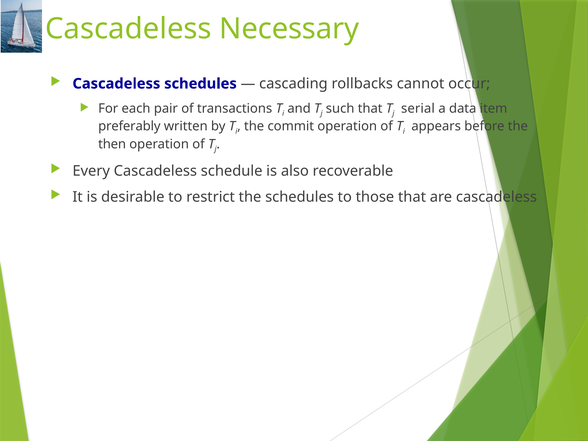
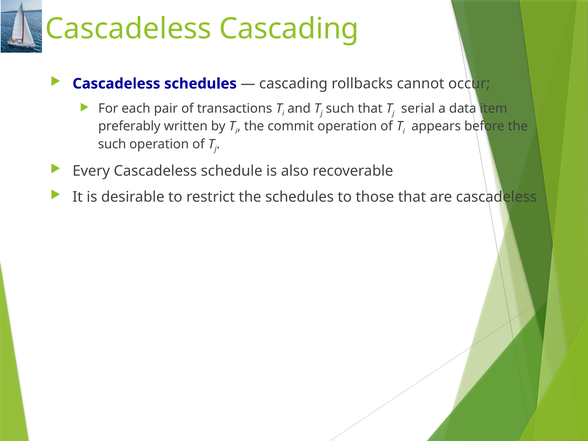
Cascadeless Necessary: Necessary -> Cascading (289, 29)
then: then -> such (112, 144)
